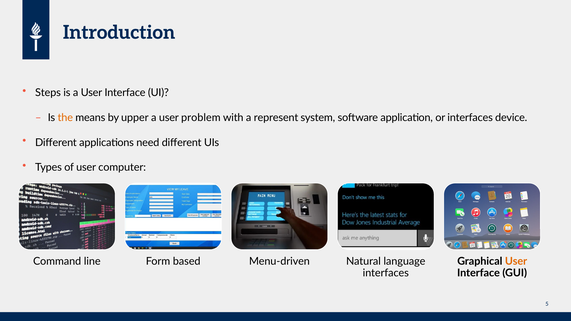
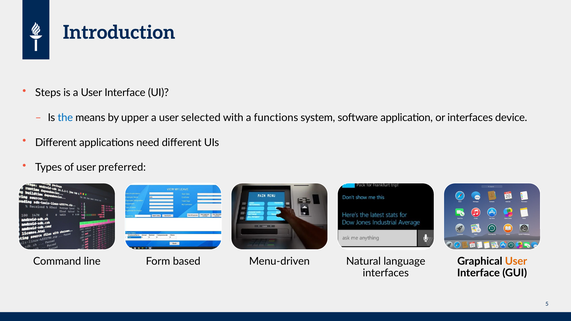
the colour: orange -> blue (65, 118)
problem: problem -> selected (201, 118)
represent: represent -> functions (276, 118)
computer: computer -> preferred (122, 168)
